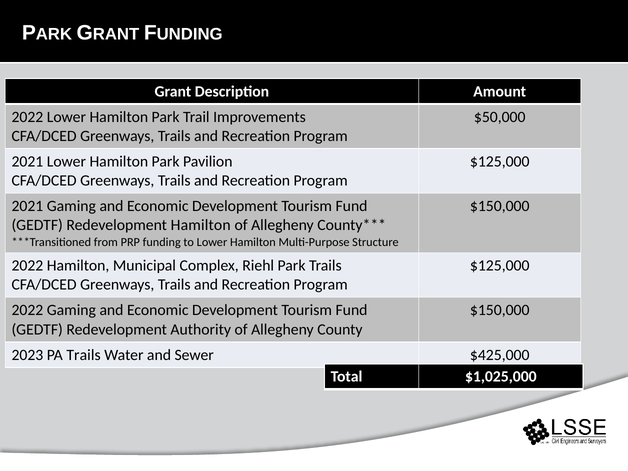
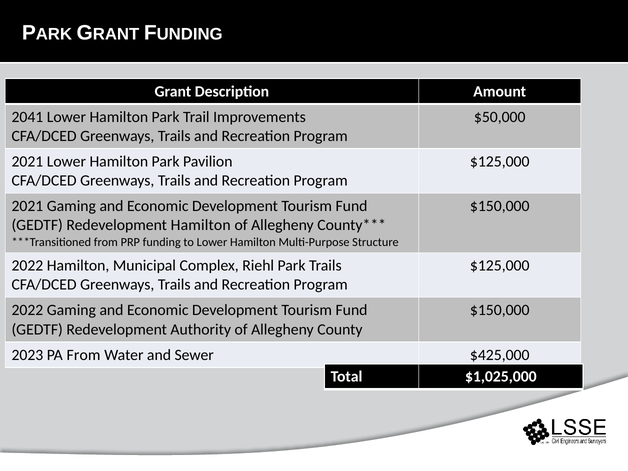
2022: 2022 -> 2041 (27, 117)
PA Trails: Trails -> From (84, 355)
